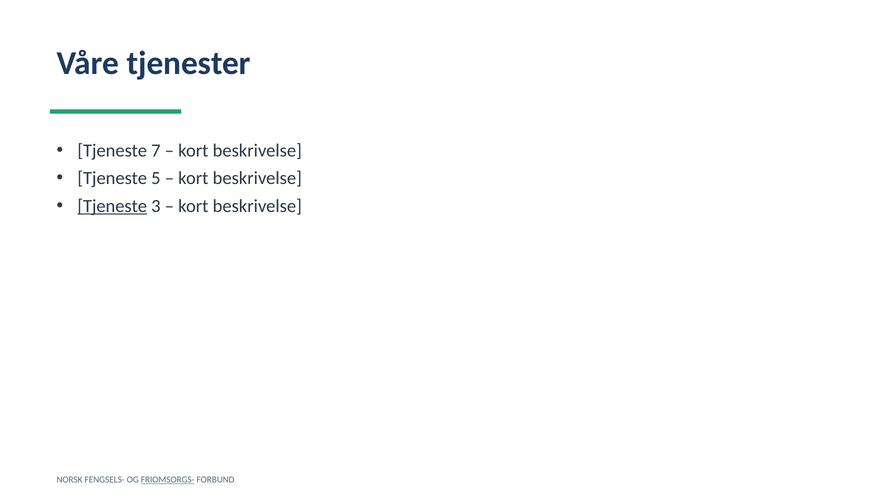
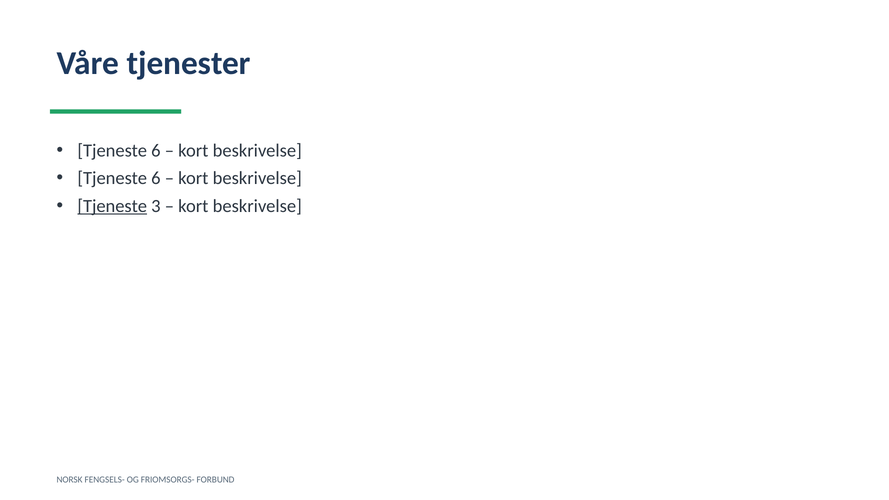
7: 7 -> 6 (156, 151)
5: 5 -> 6 (156, 178)
FRIOMSORGS- underline: present -> none (168, 480)
